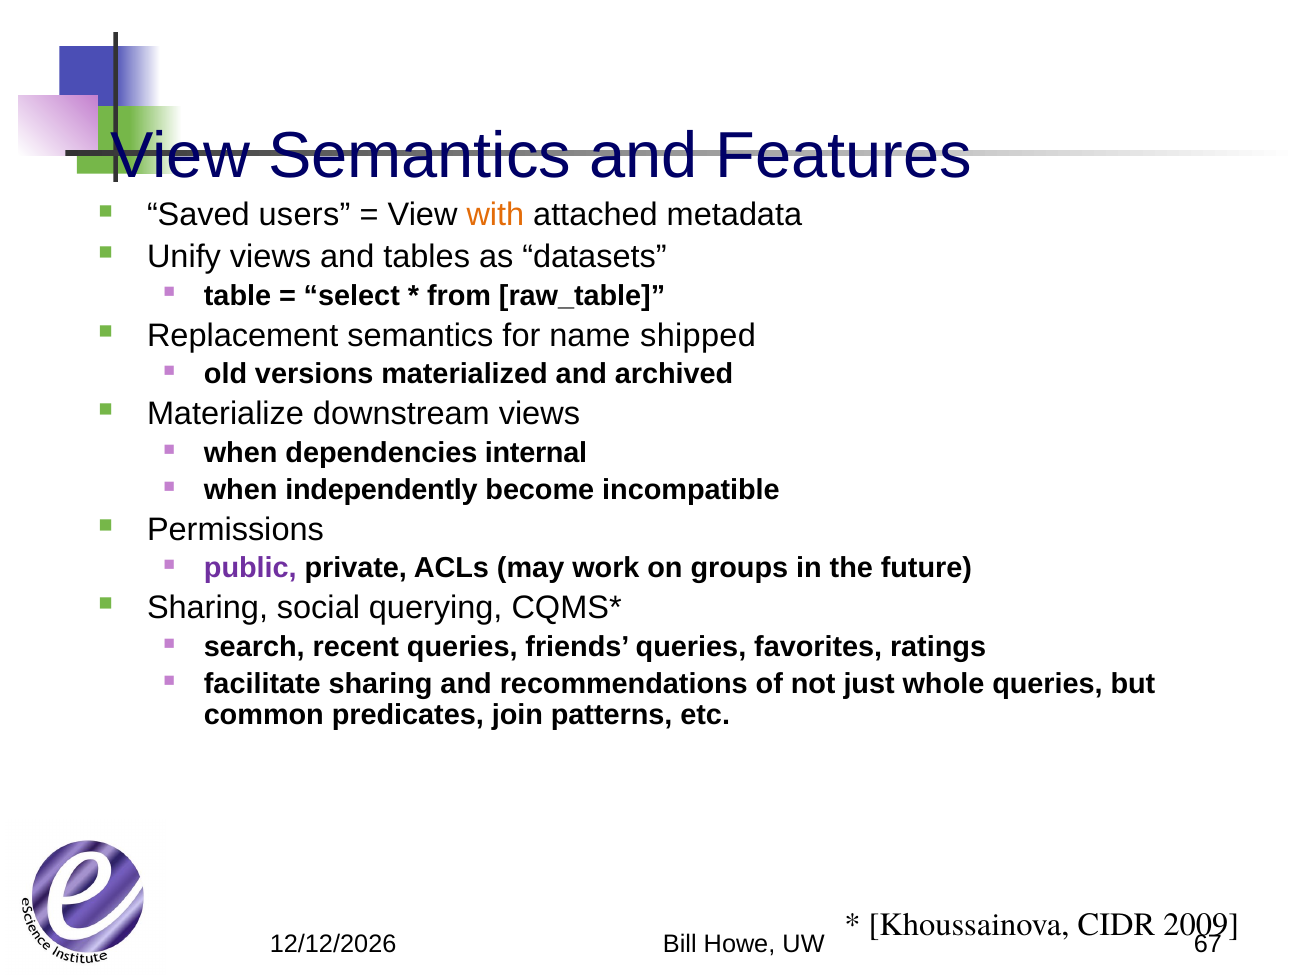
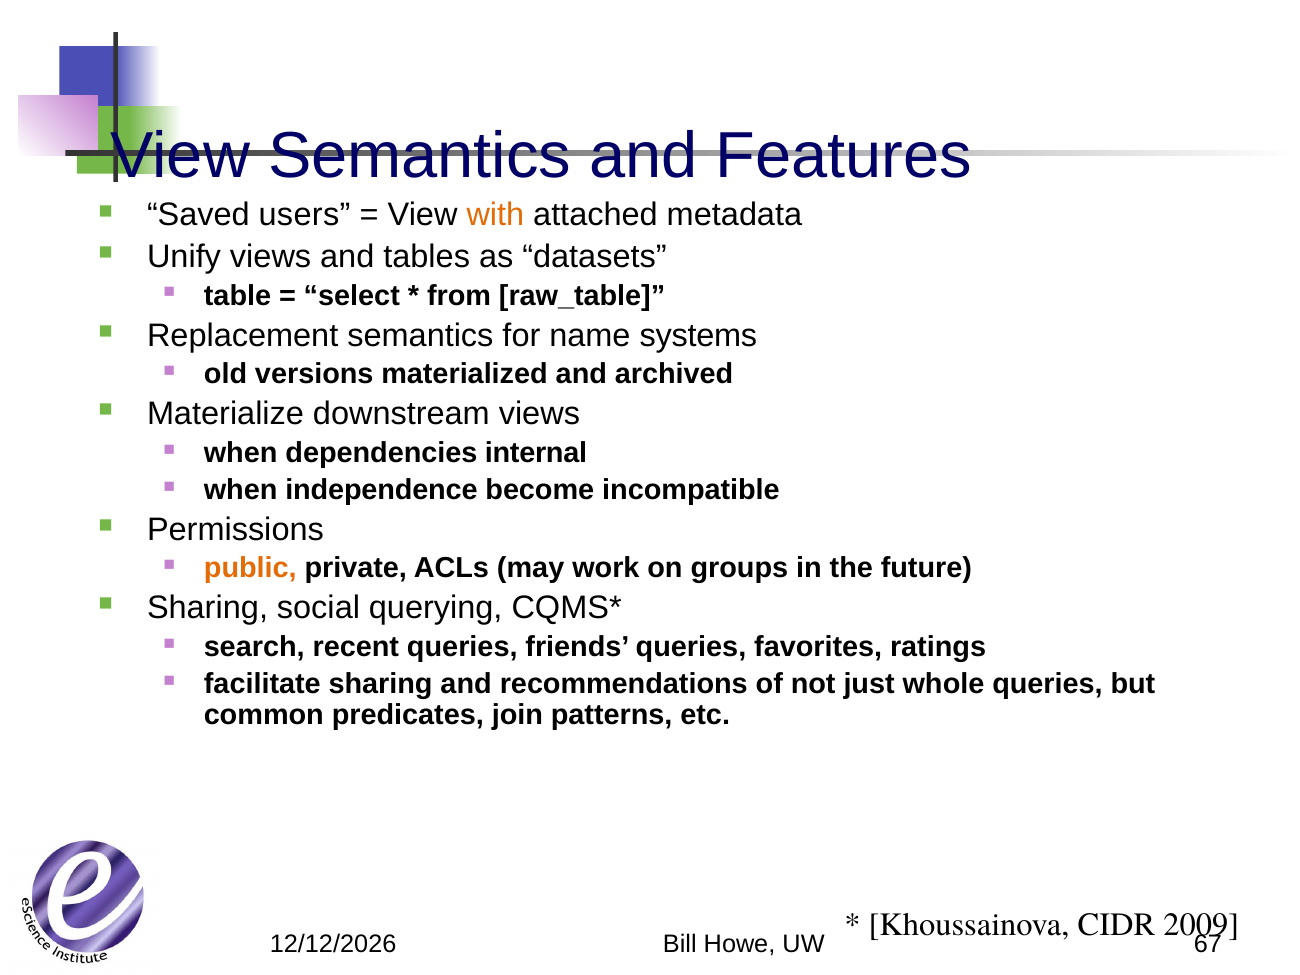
shipped: shipped -> systems (698, 335)
independently: independently -> independence (381, 490)
public colour: purple -> orange (250, 568)
